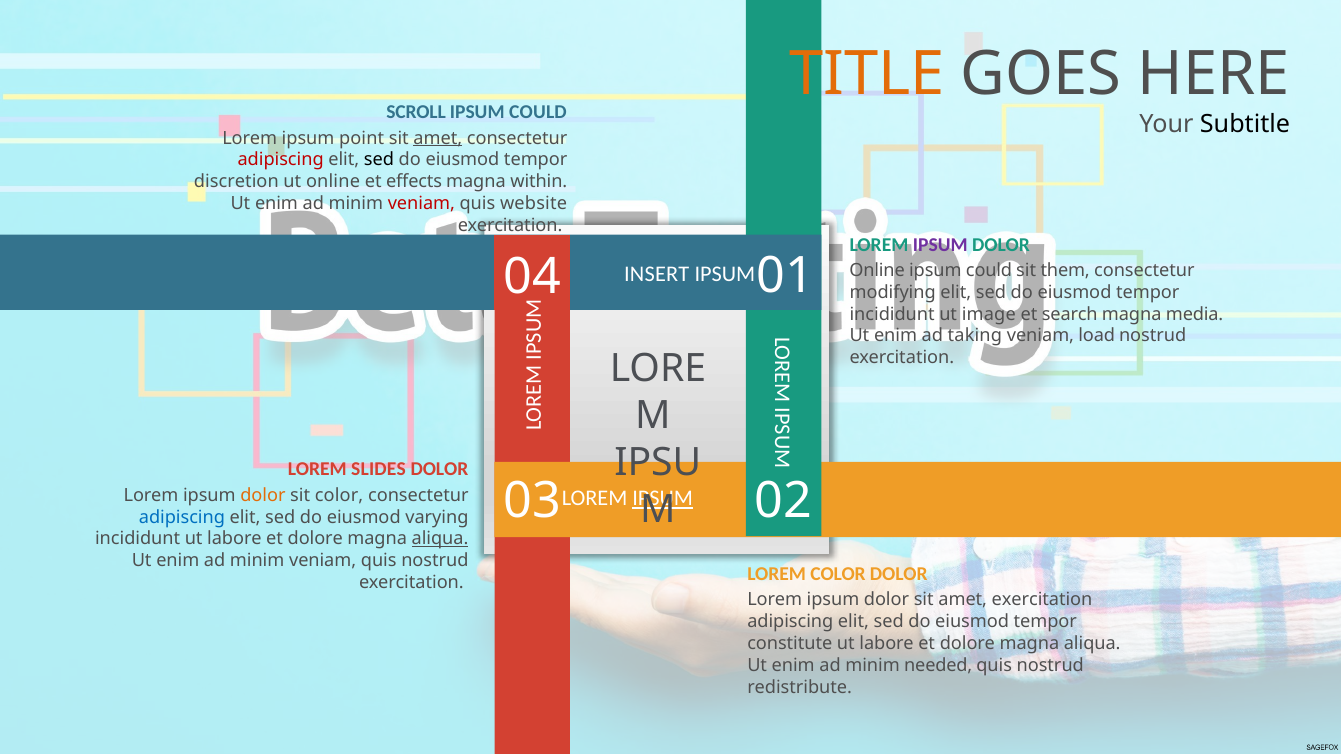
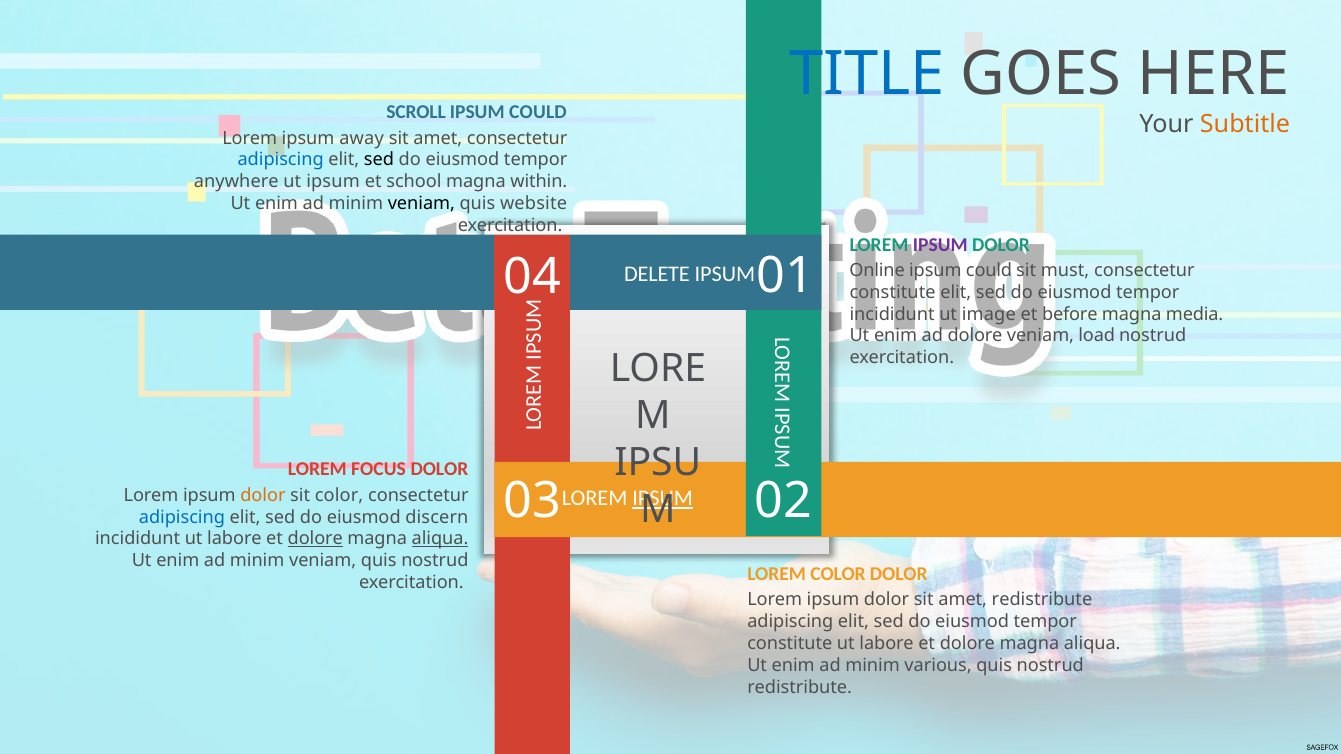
TITLE colour: orange -> blue (867, 74)
Subtitle colour: black -> orange (1245, 124)
point: point -> away (362, 138)
amet underline: present -> none (438, 138)
adipiscing colour: red -> blue (281, 160)
discretion: discretion -> anywhere (236, 182)
ut online: online -> ipsum (333, 182)
effects: effects -> school (414, 182)
veniam colour: red -> black (421, 204)
INSERT: INSERT -> DELETE (657, 274)
them: them -> must (1065, 271)
modifying: modifying -> constitute (893, 292)
search: search -> before (1070, 314)
ad taking: taking -> dolore (975, 336)
SLIDES: SLIDES -> FOCUS (379, 470)
varying: varying -> discern (437, 517)
dolore underline: none -> present (315, 539)
amet exercitation: exercitation -> redistribute (1042, 600)
needed: needed -> various (938, 666)
